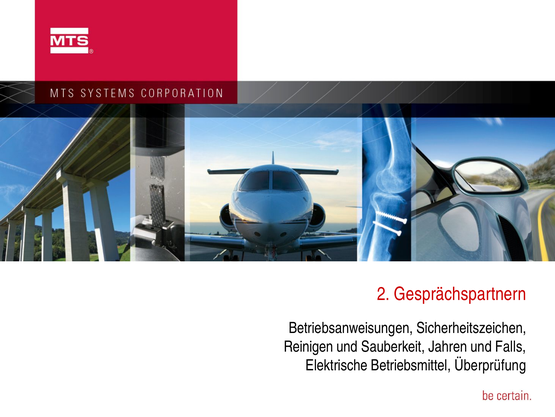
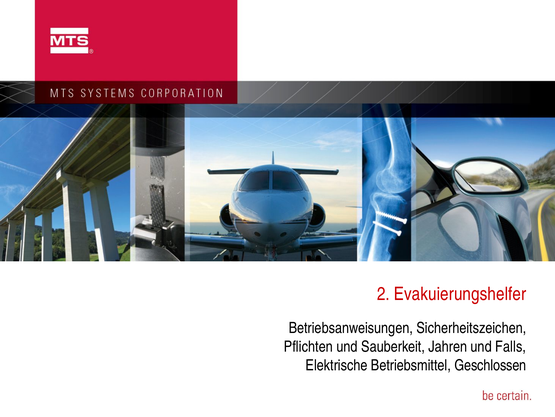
Gesprächspartnern: Gesprächspartnern -> Evakuierungshelfer (460, 294)
Reinigen: Reinigen -> Pflichten (308, 346)
Überprüfung: Überprüfung -> Geschlossen (490, 365)
